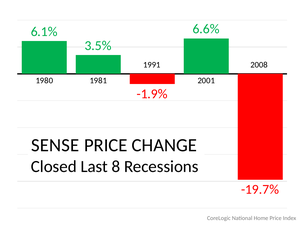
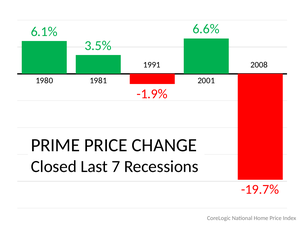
SENSE: SENSE -> PRIME (55, 145)
8: 8 -> 7 (116, 166)
